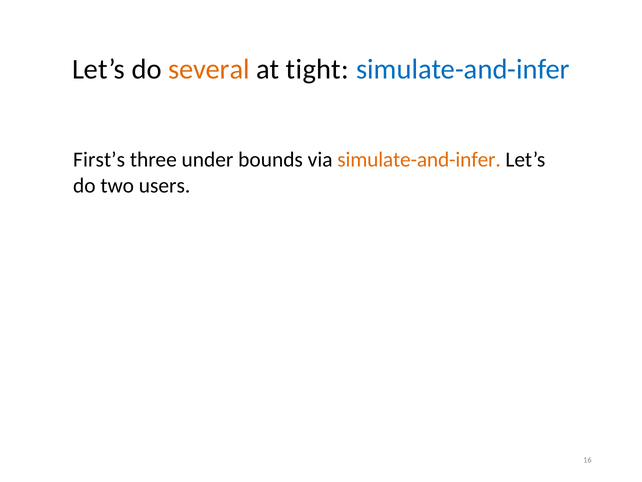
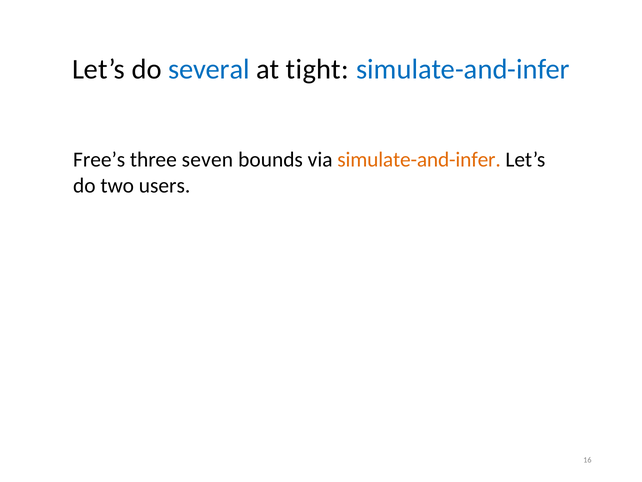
several colour: orange -> blue (209, 69)
First’s: First’s -> Free’s (99, 160)
under: under -> seven (207, 160)
